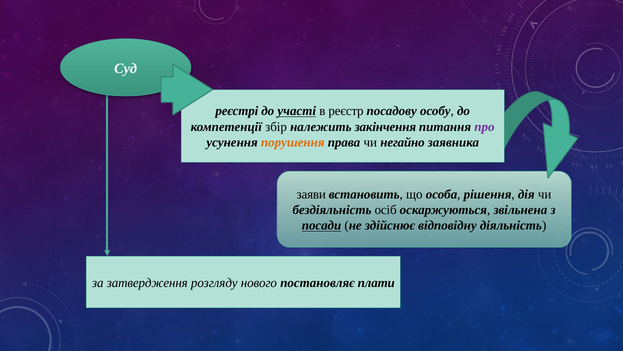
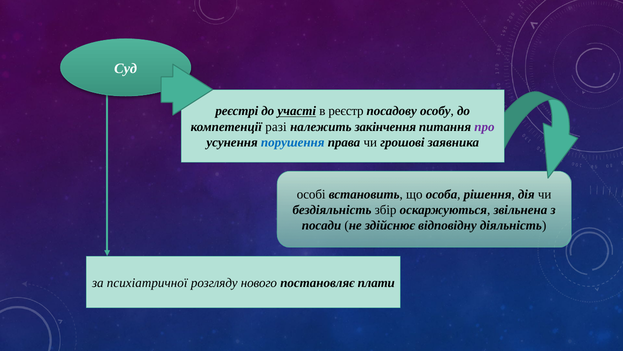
збір: збір -> разі (276, 127)
порушення colour: orange -> blue (293, 142)
негайно: негайно -> грошові (402, 142)
заяви: заяви -> особі (311, 194)
осіб: осіб -> збір (386, 210)
посади underline: present -> none (322, 225)
затвердження: затвердження -> психіатричної (147, 282)
